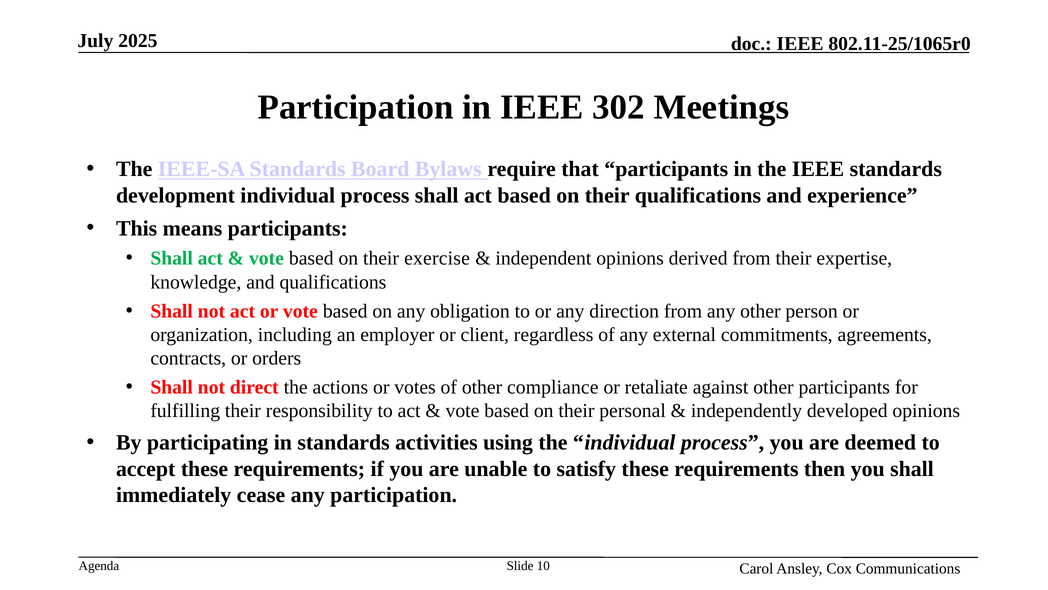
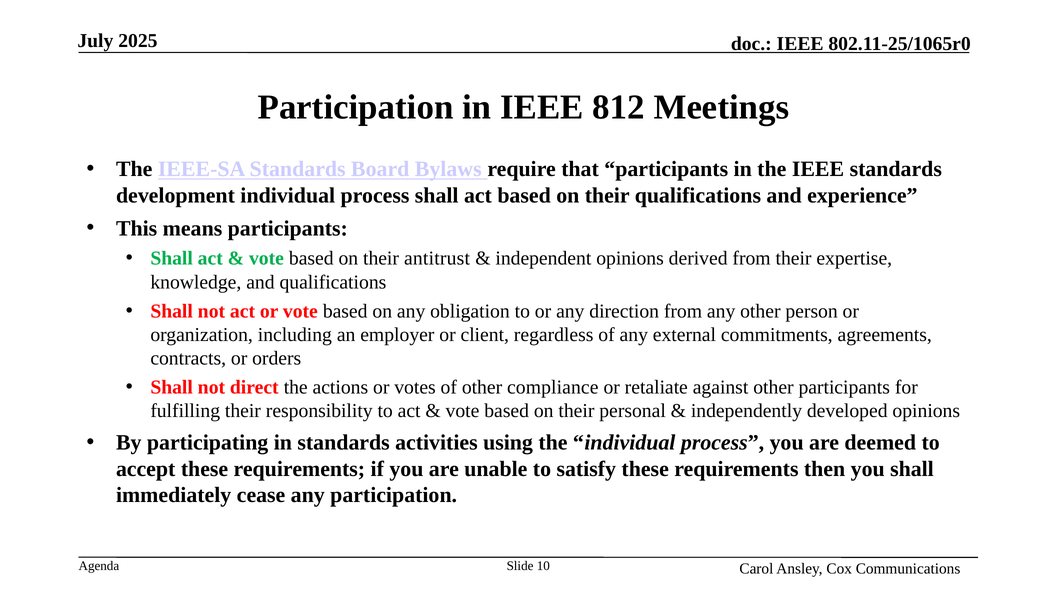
302: 302 -> 812 (619, 107)
exercise: exercise -> antitrust (437, 258)
